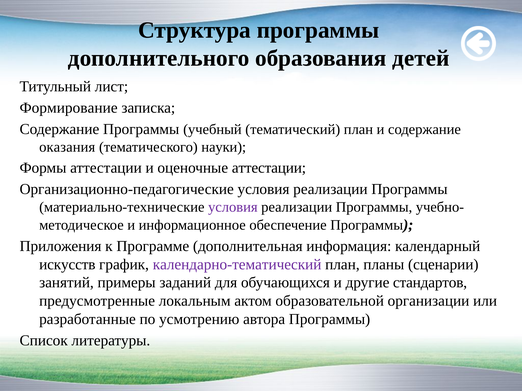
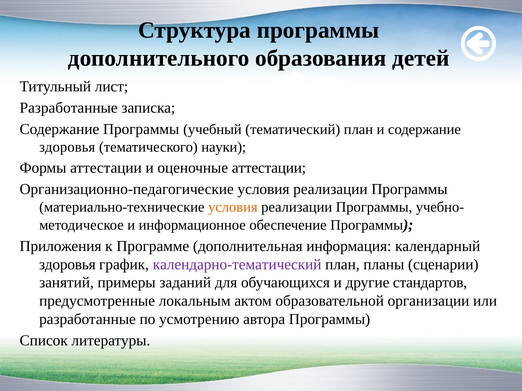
Формирование: Формирование -> Разработанные (69, 108)
оказания: оказания -> здоровья (67, 147)
условия colour: purple -> orange (233, 207)
искусств: искусств -> здоровья (67, 265)
